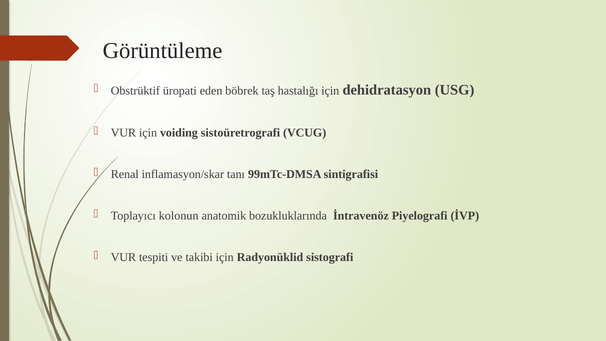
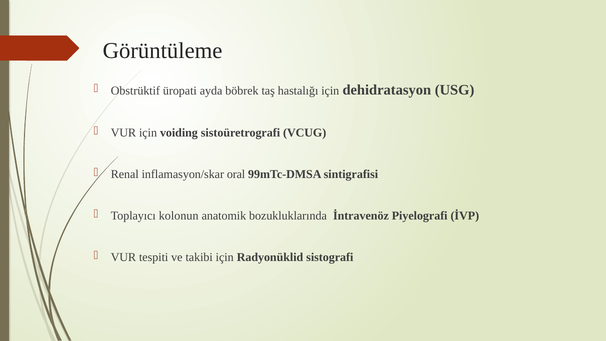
eden: eden -> ayda (211, 91)
tanı: tanı -> oral (236, 174)
